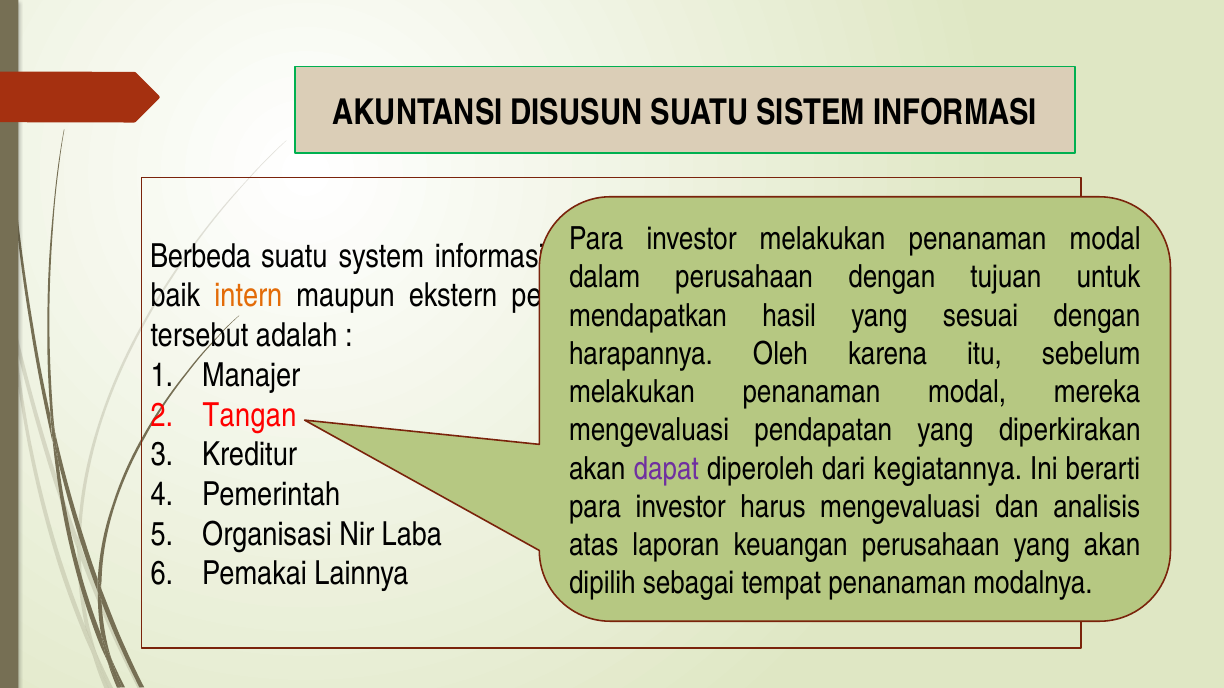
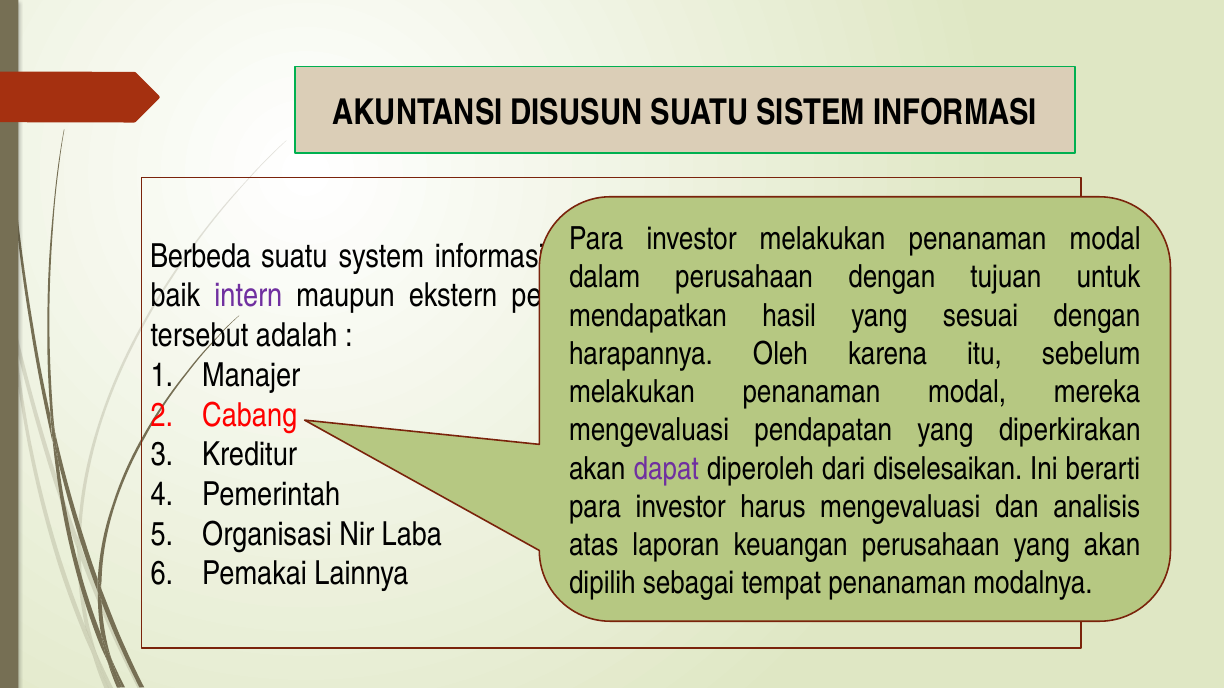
intern colour: orange -> purple (248, 296)
Tangan: Tangan -> Cabang (250, 415)
kegiatannya: kegiatannya -> diselesaikan (948, 469)
